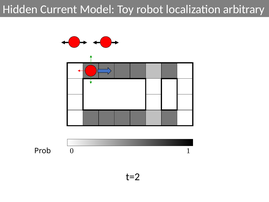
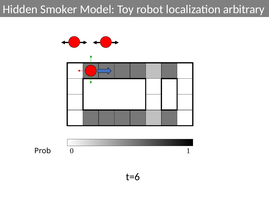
Current: Current -> Smoker (59, 9)
t=2: t=2 -> t=6 (133, 177)
